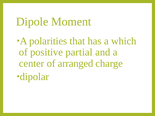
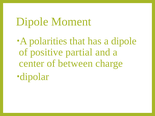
a which: which -> dipole (124, 41)
arranged: arranged -> between (75, 63)
